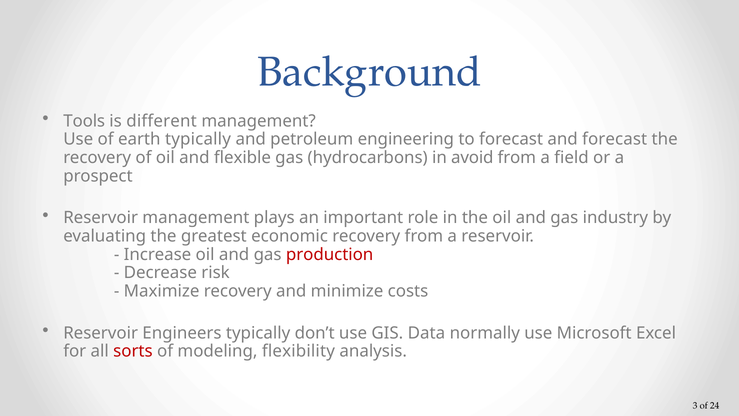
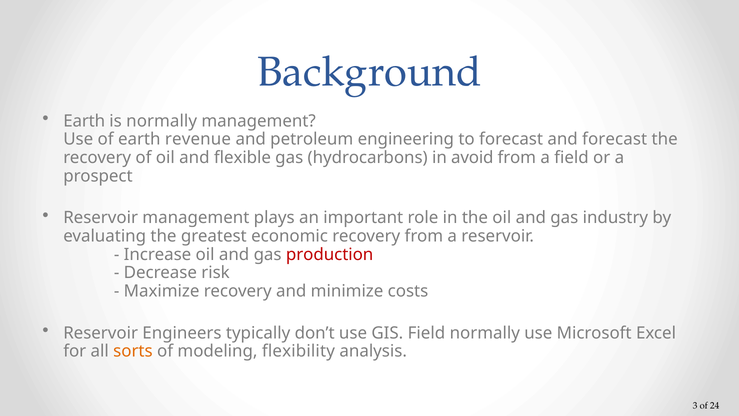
Tools: Tools -> Earth (84, 121)
is different: different -> normally (162, 121)
earth typically: typically -> revenue (198, 139)
GIS Data: Data -> Field (426, 333)
sorts colour: red -> orange (133, 351)
